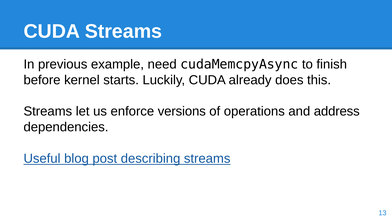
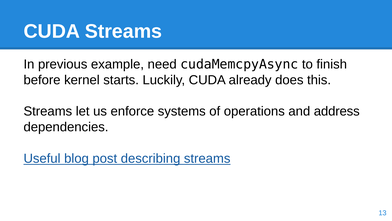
versions: versions -> systems (182, 111)
